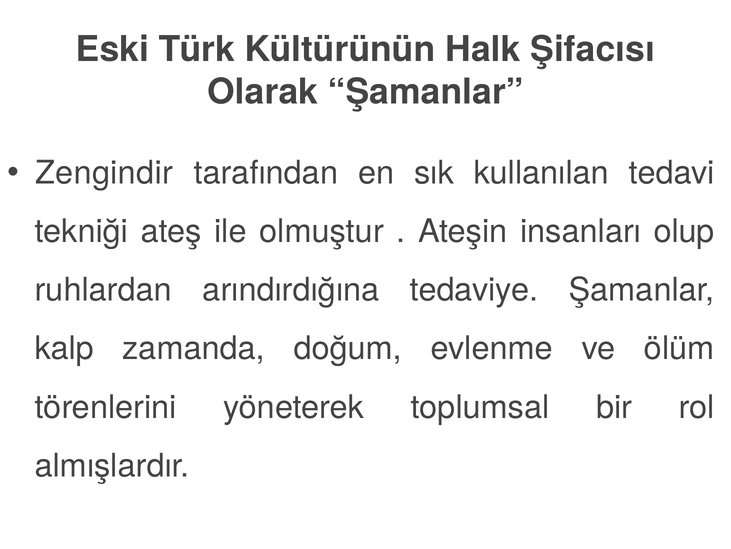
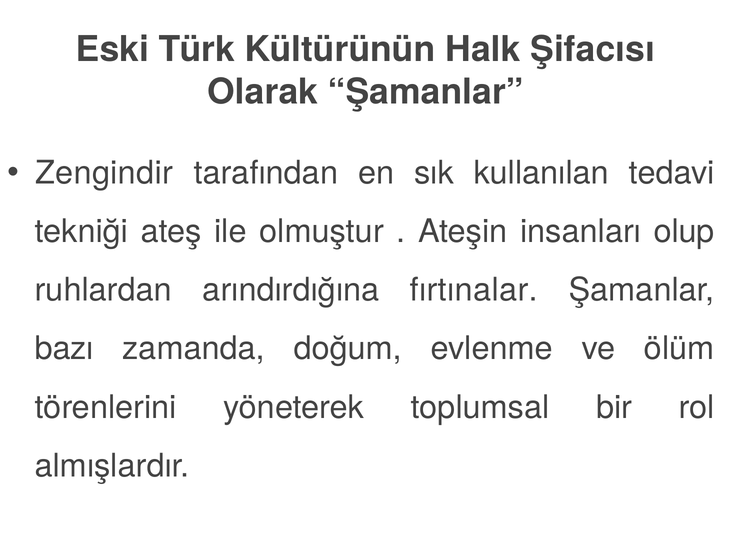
tedaviye: tedaviye -> fırtınalar (474, 290)
kalp: kalp -> bazı (64, 348)
